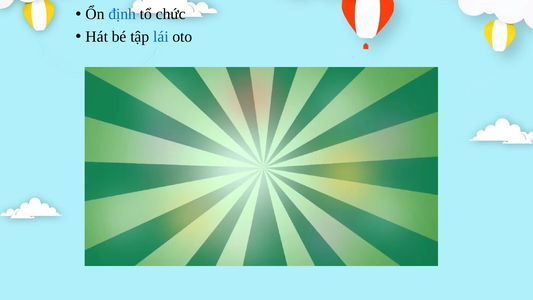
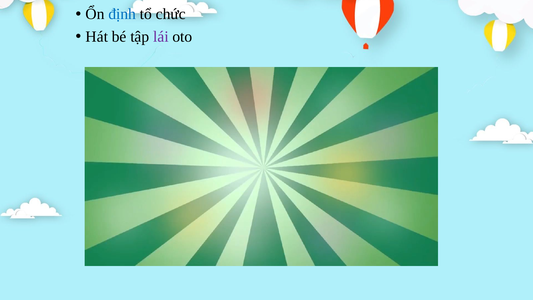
lái colour: blue -> purple (161, 37)
